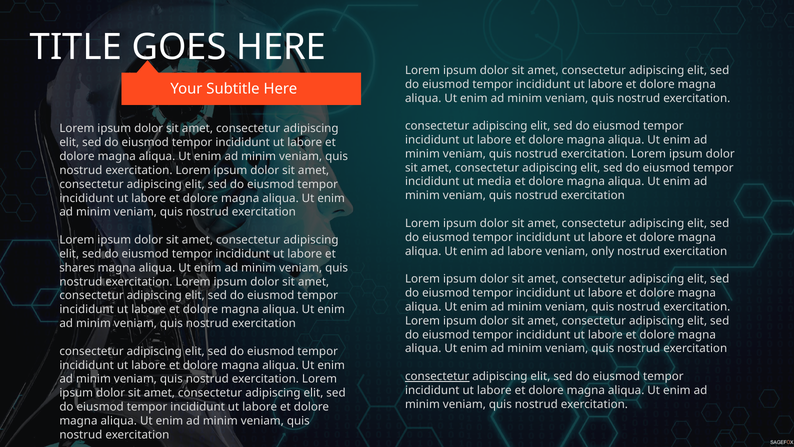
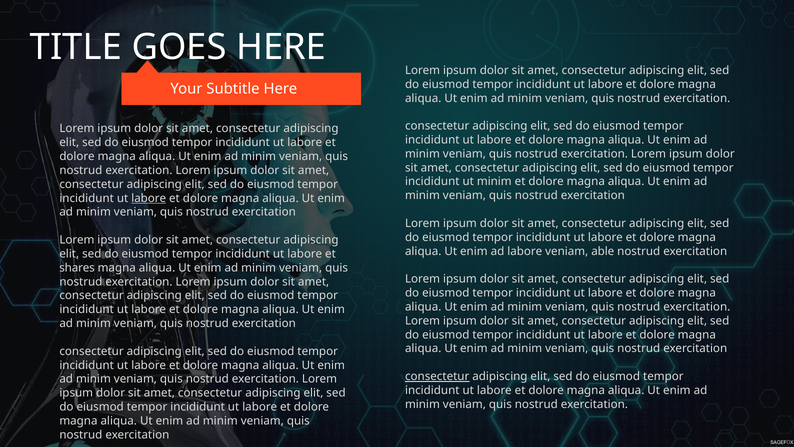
ut media: media -> minim (494, 182)
labore underline: none -> present (149, 198)
only: only -> able (603, 251)
